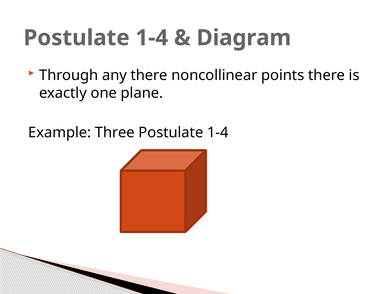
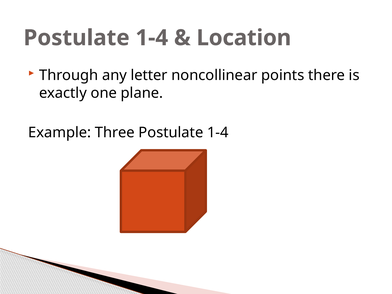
Diagram: Diagram -> Location (244, 38)
any there: there -> letter (149, 75)
